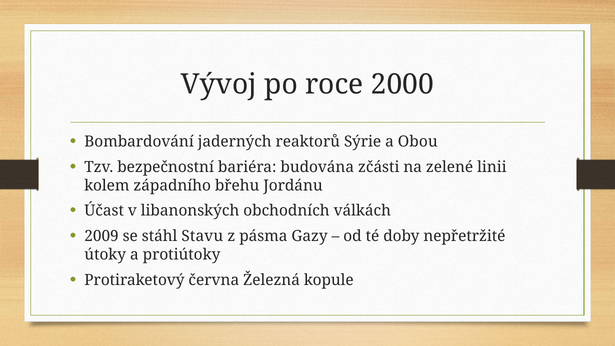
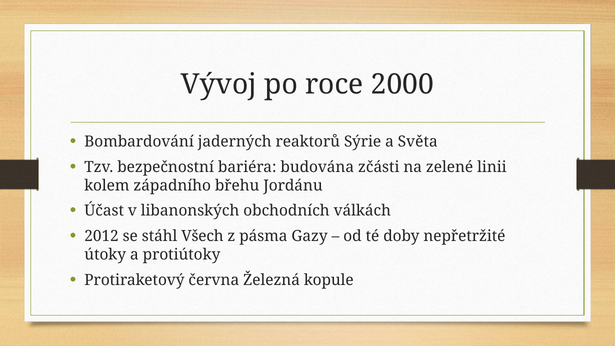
Obou: Obou -> Světa (418, 142)
2009: 2009 -> 2012 (102, 236)
Stavu: Stavu -> Všech (202, 236)
